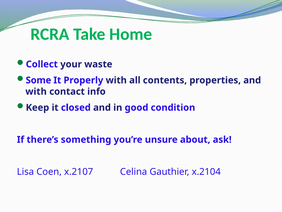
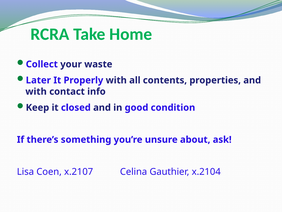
Some: Some -> Later (38, 80)
